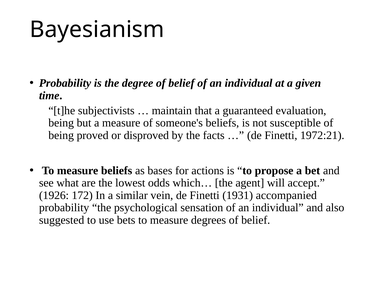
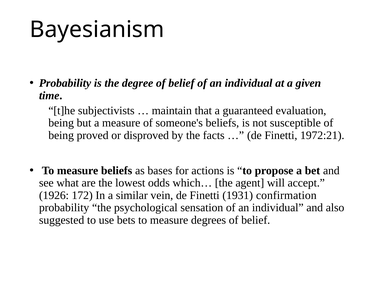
accompanied: accompanied -> confirmation (286, 195)
